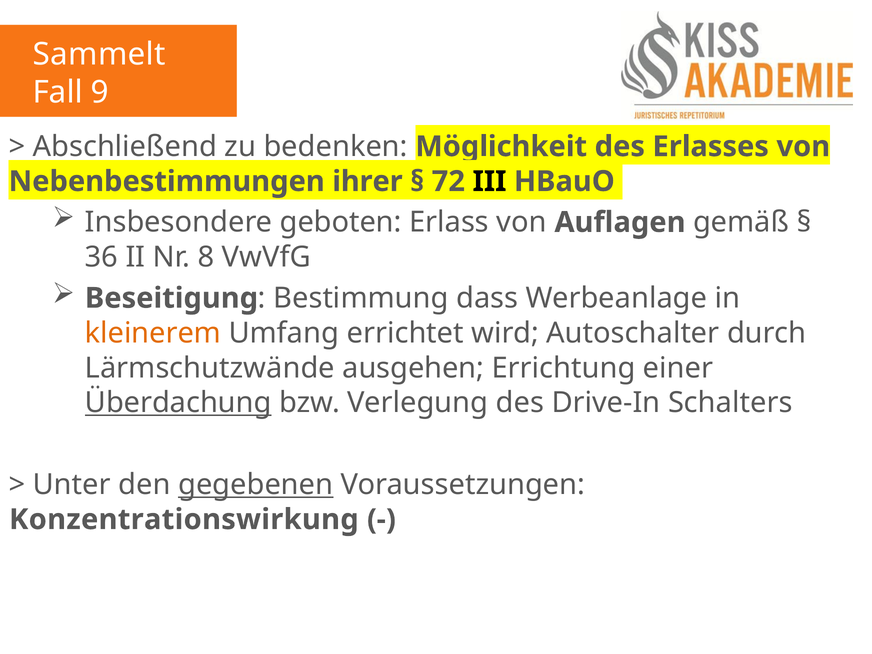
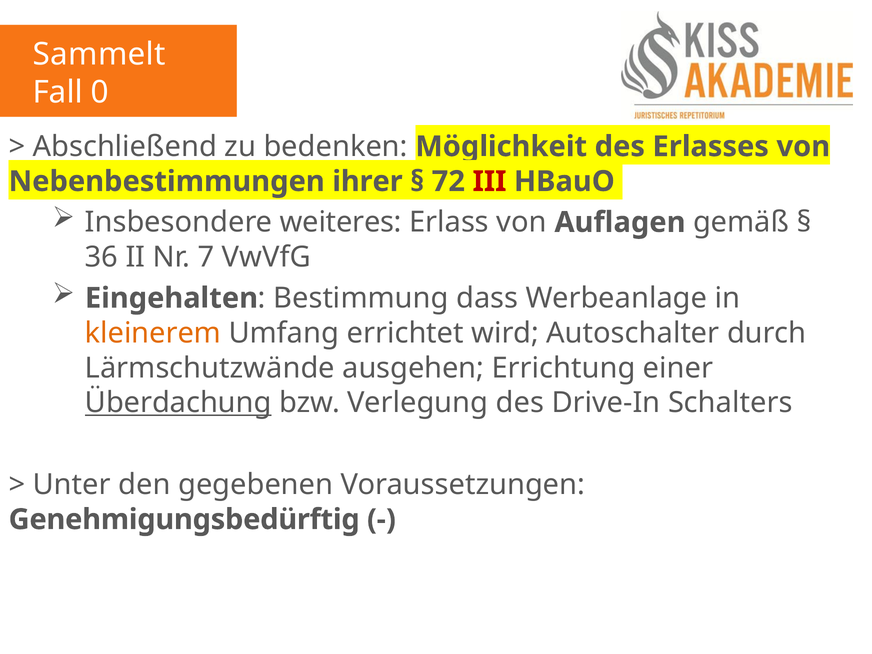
9: 9 -> 0 (100, 92)
III colour: black -> red (489, 181)
geboten: geboten -> weiteres (341, 222)
8: 8 -> 7 (206, 257)
Beseitigung: Beseitigung -> Eingehalten (171, 298)
gegebenen underline: present -> none (256, 485)
Konzentrationswirkung: Konzentrationswirkung -> Genehmigungsbedürftig (184, 520)
